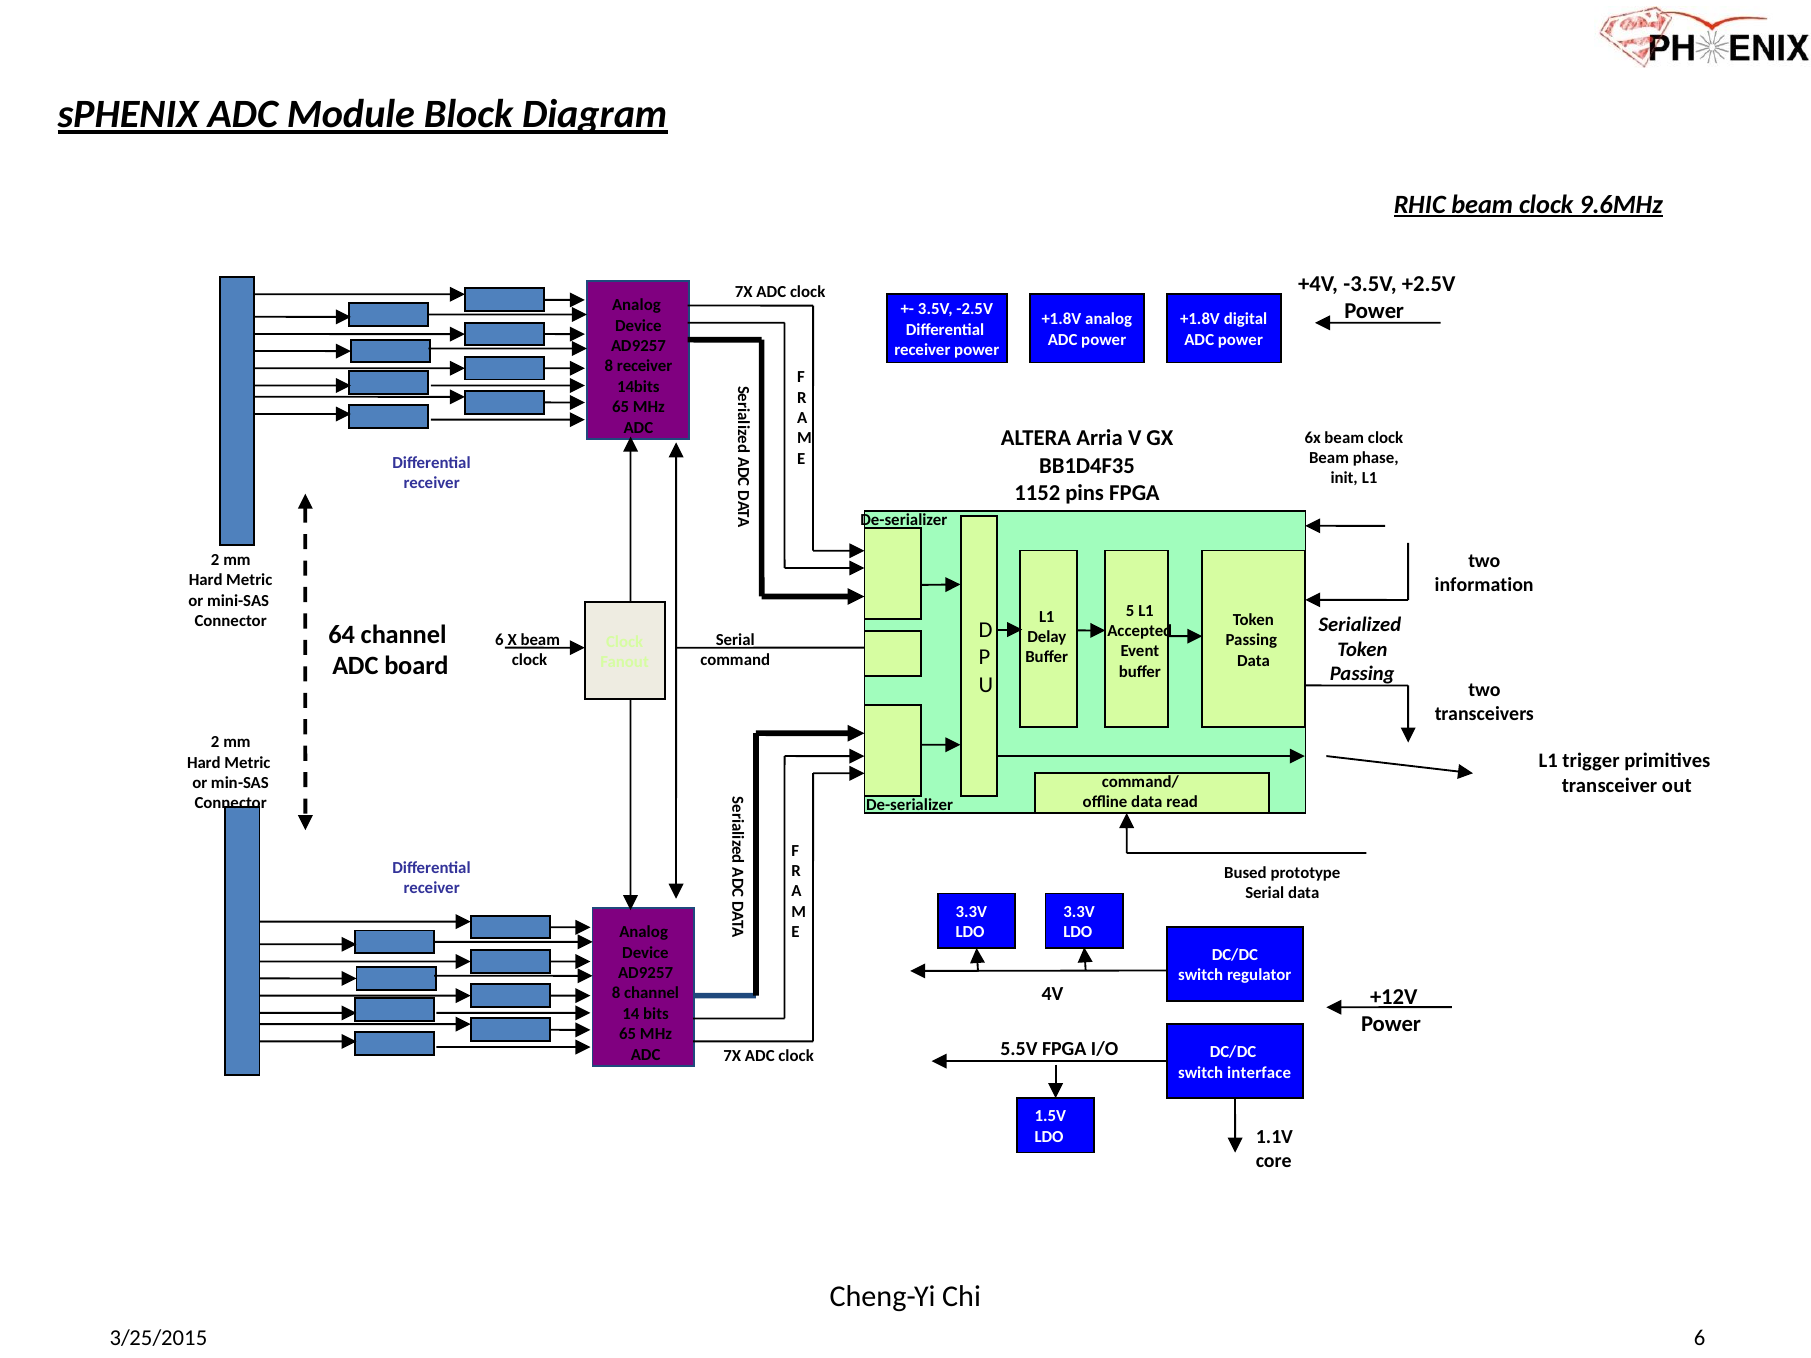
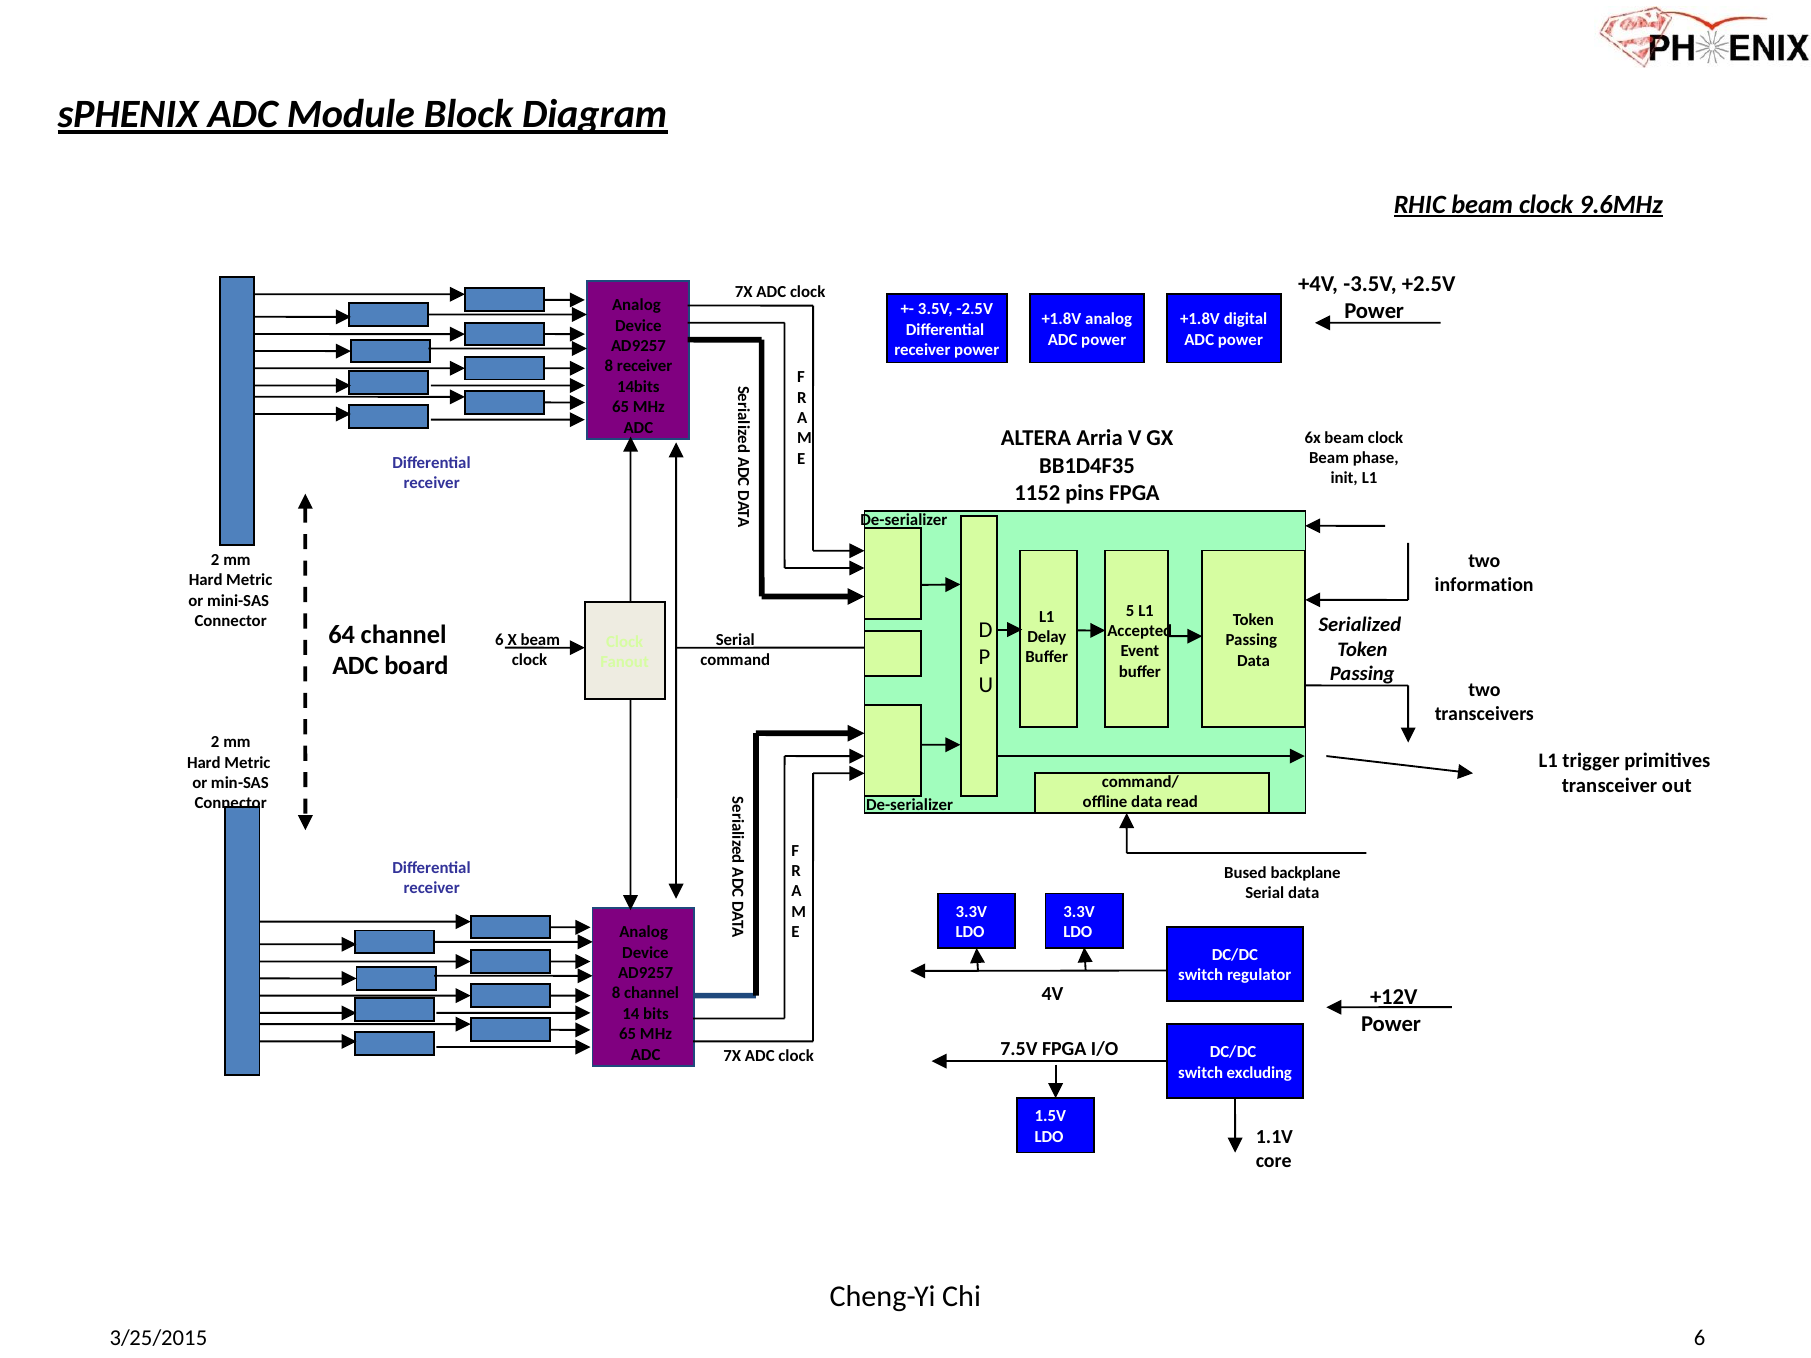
prototype: prototype -> backplane (1306, 873)
5.5V: 5.5V -> 7.5V (1019, 1049)
interface: interface -> excluding (1259, 1073)
